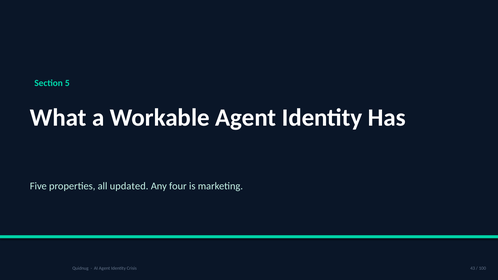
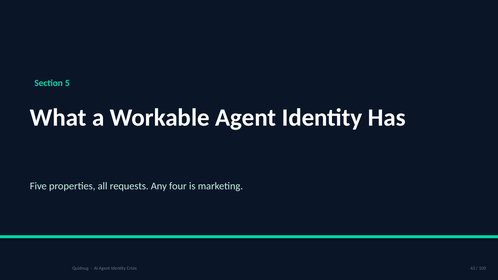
updated: updated -> requests (129, 186)
